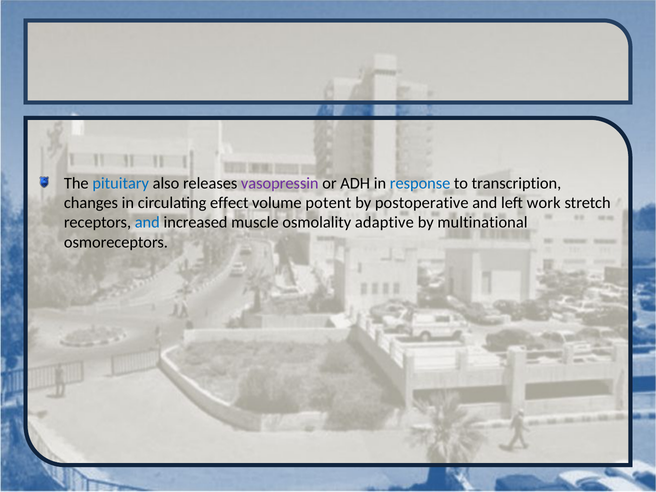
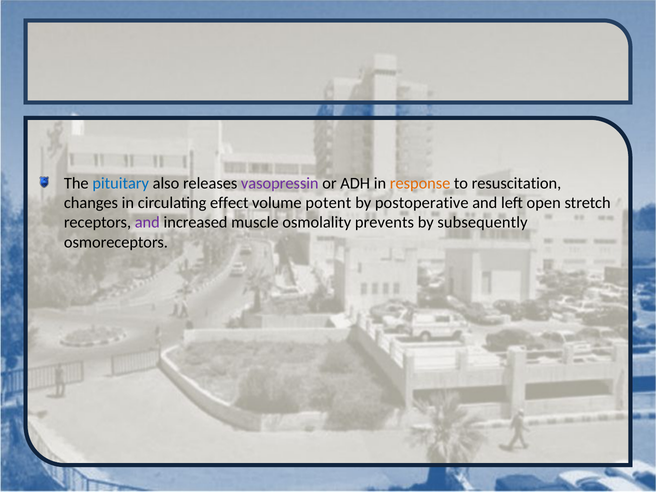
response colour: blue -> orange (420, 183)
transcription: transcription -> resuscitation (516, 183)
work: work -> open (544, 203)
and colour: blue -> purple (147, 223)
adaptive: adaptive -> prevents (384, 223)
multinational: multinational -> subsequently (483, 223)
